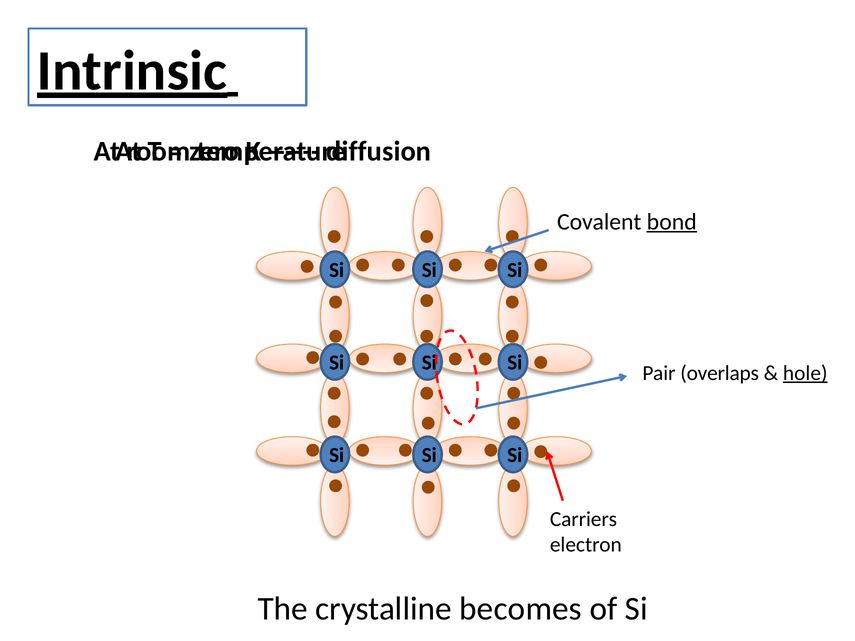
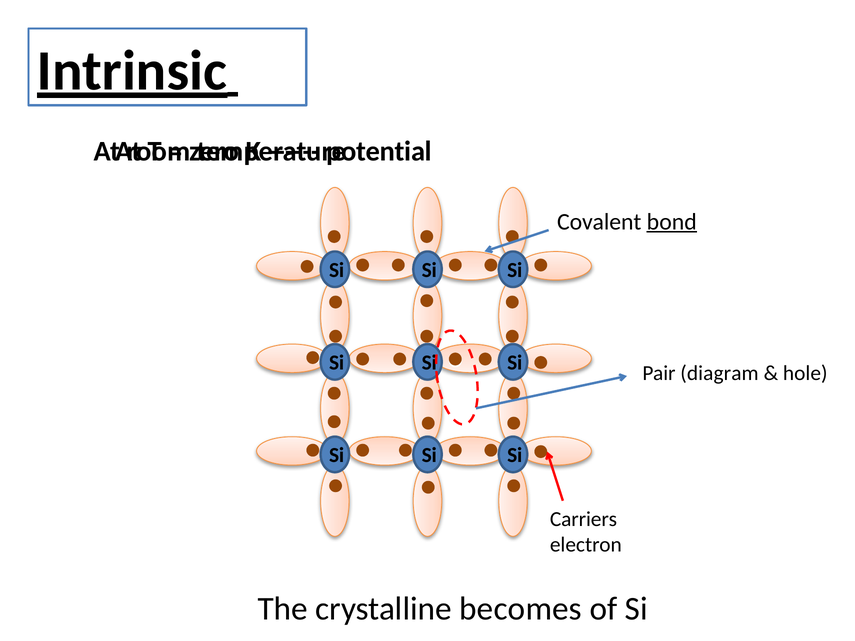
diffusion: diffusion -> potential (379, 152)
overlaps: overlaps -> diagram (720, 373)
hole underline: present -> none (805, 373)
